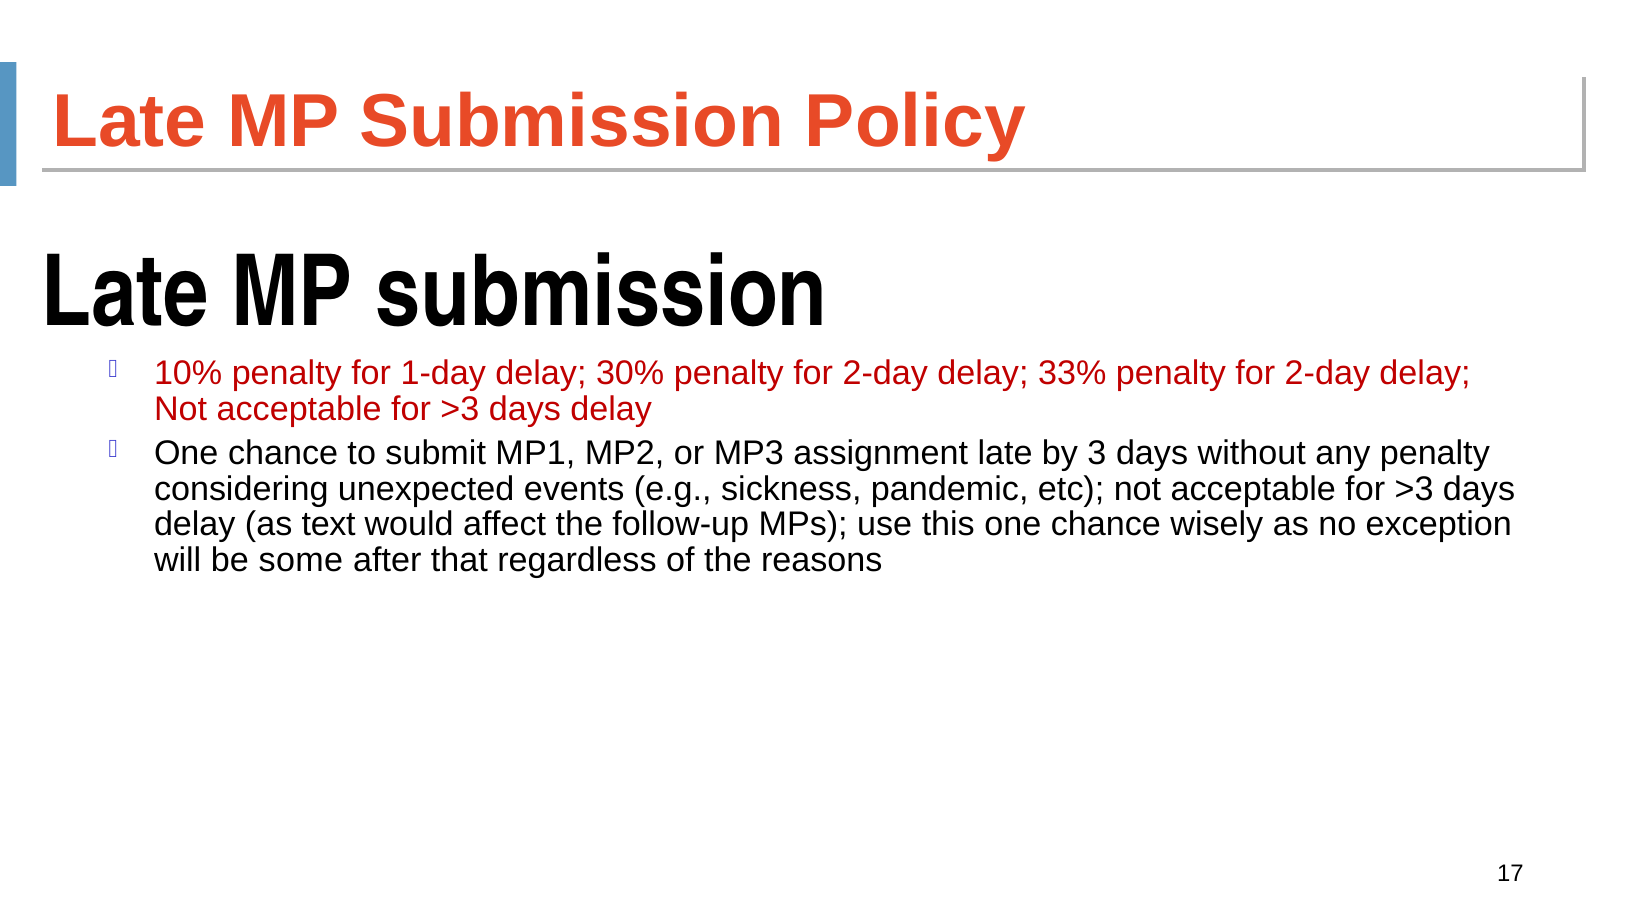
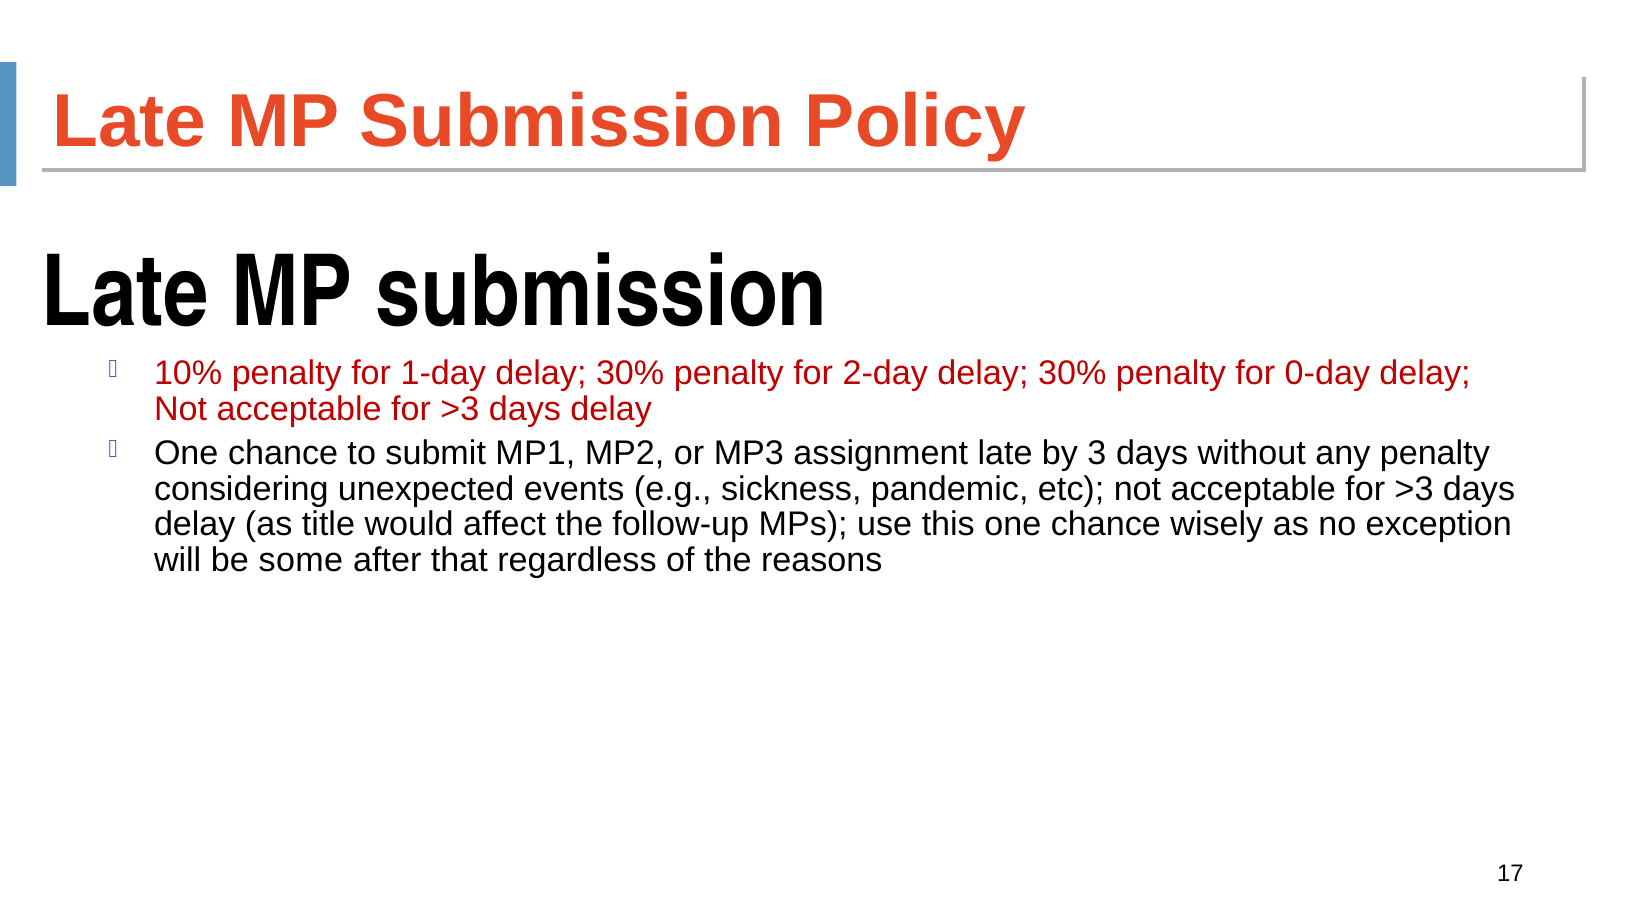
2-day delay 33%: 33% -> 30% (1072, 373)
2-day: 2-day -> 0-day (1327, 373)
text: text -> title (328, 524)
